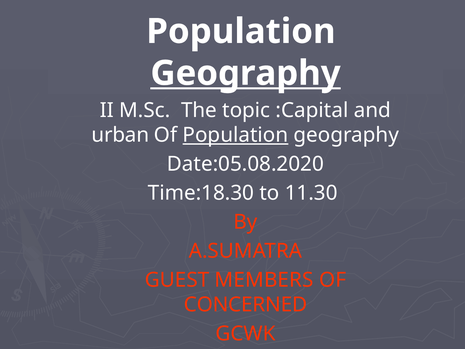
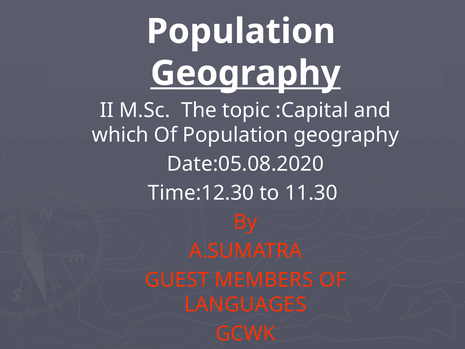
urban: urban -> which (120, 135)
Population underline: present -> none (235, 135)
Time:18.30: Time:18.30 -> Time:12.30 (201, 193)
CONCERNED: CONCERNED -> LANGUAGES (245, 305)
